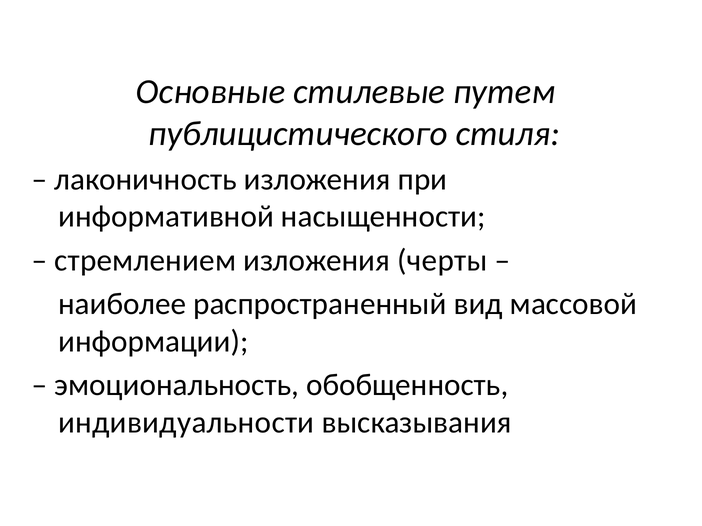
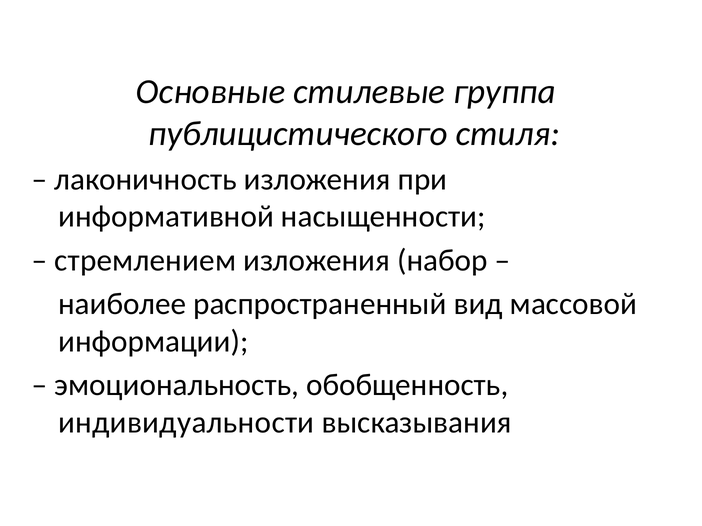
путем: путем -> группа (504, 92)
черты: черты -> набор (443, 261)
